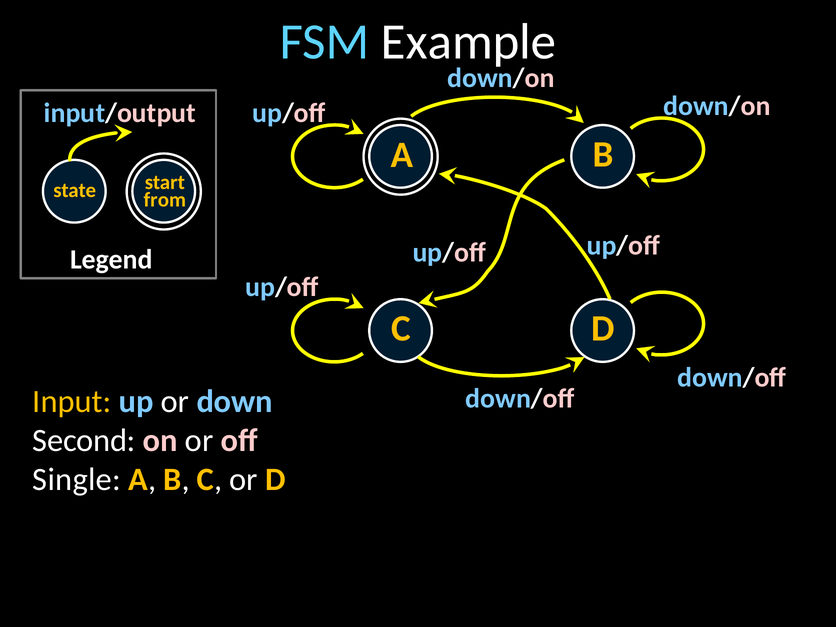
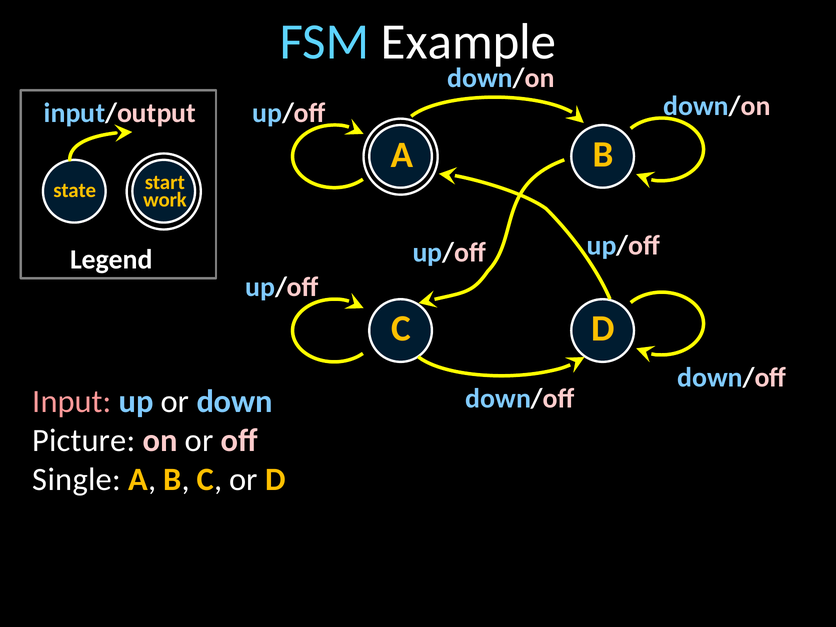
from: from -> work (165, 200)
Input colour: yellow -> pink (72, 402)
Second: Second -> Picture (84, 441)
